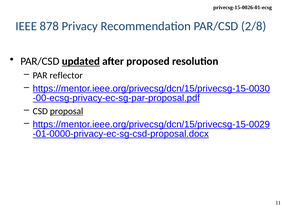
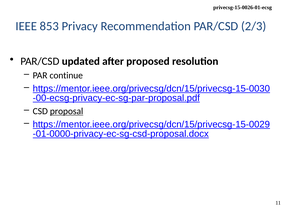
878: 878 -> 853 (49, 26)
2/8: 2/8 -> 2/3 (254, 26)
updated underline: present -> none (81, 61)
reflector: reflector -> continue (66, 75)
